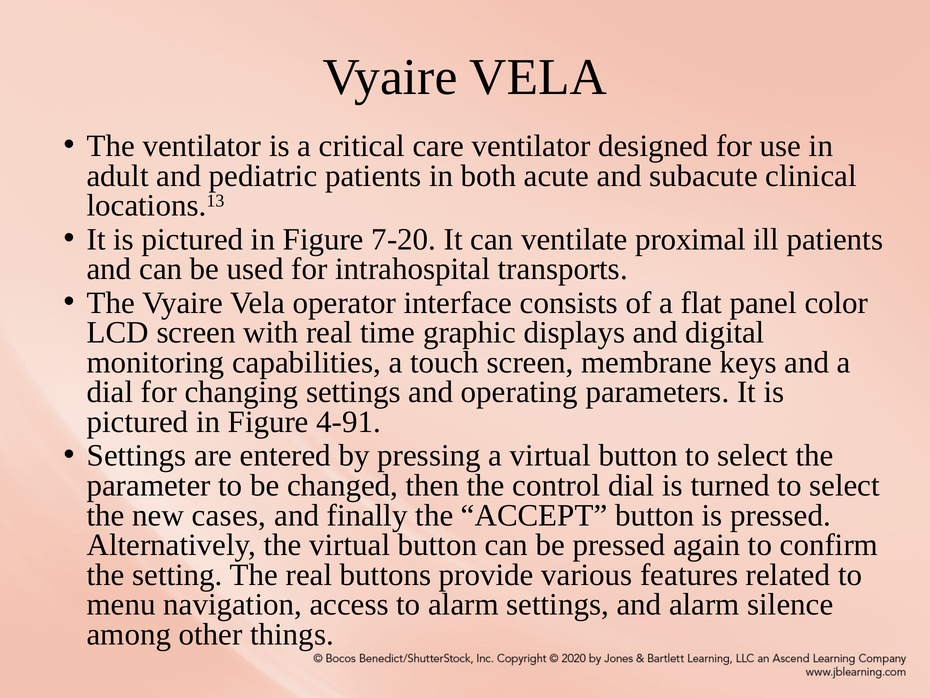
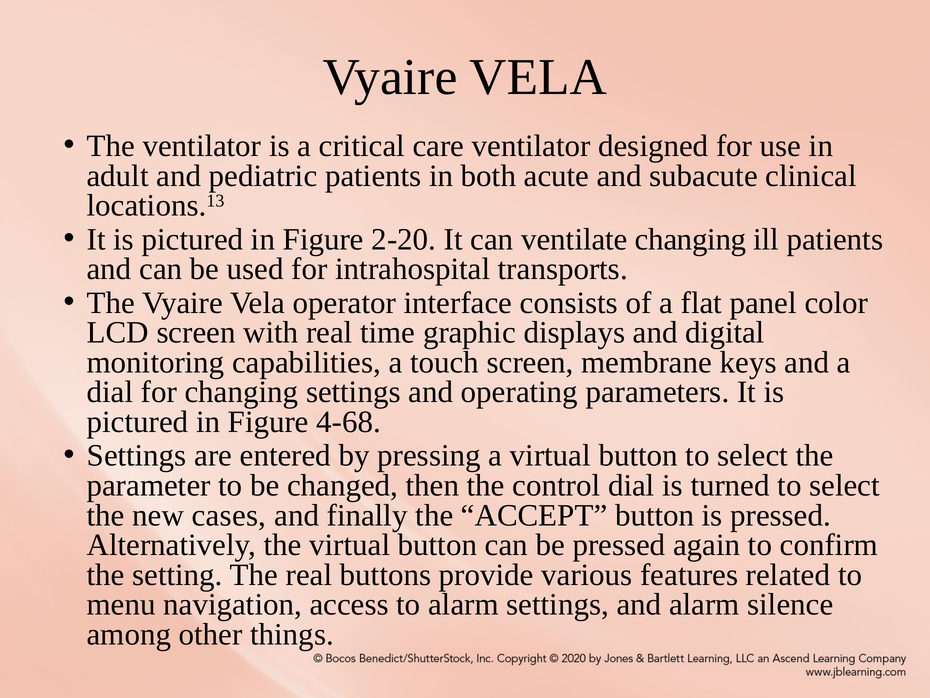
7-20: 7-20 -> 2-20 (404, 239)
ventilate proximal: proximal -> changing (691, 239)
4-91: 4-91 -> 4-68 (349, 422)
